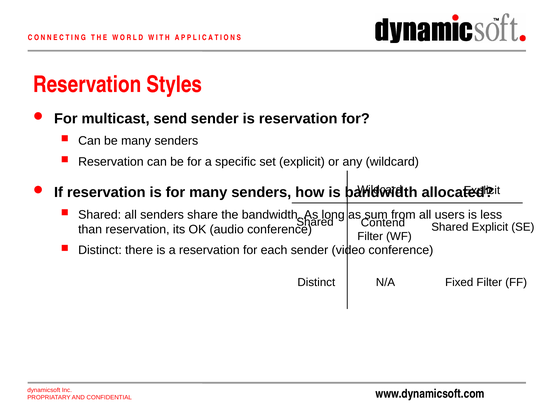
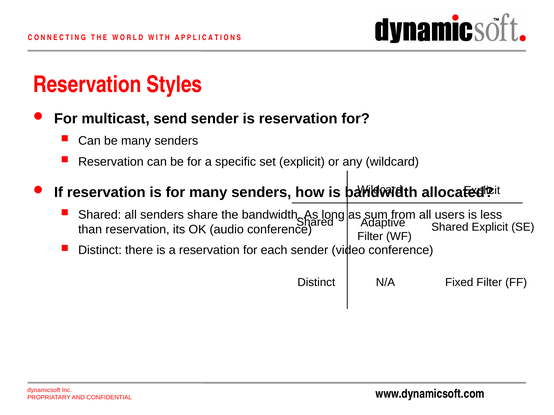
Contend: Contend -> Adaptive (383, 223)
